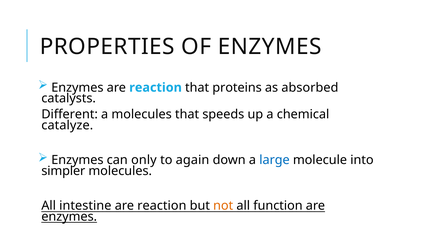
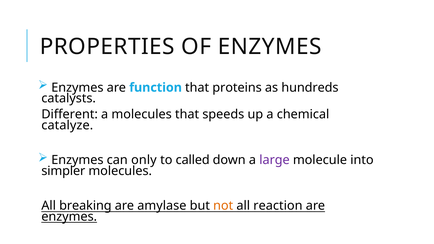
Enzymes are reaction: reaction -> function (156, 88)
absorbed: absorbed -> hundreds (310, 88)
again: again -> called (193, 160)
large colour: blue -> purple (274, 160)
intestine: intestine -> breaking (85, 206)
reaction: reaction -> amylase (162, 206)
function: function -> reaction (278, 206)
